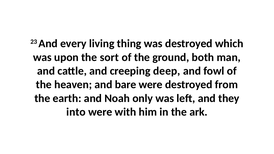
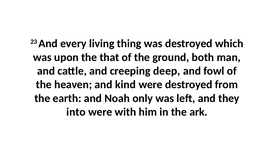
sort: sort -> that (109, 57)
bare: bare -> kind (125, 85)
